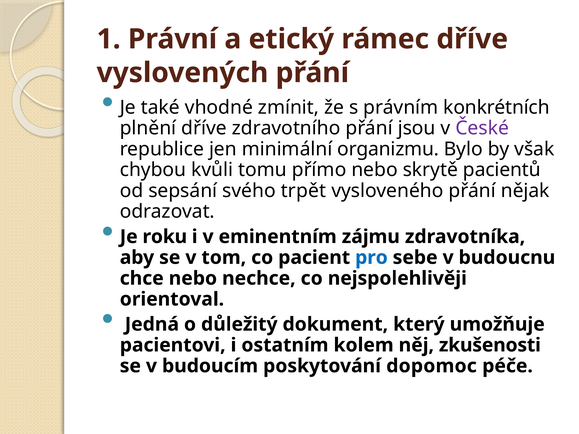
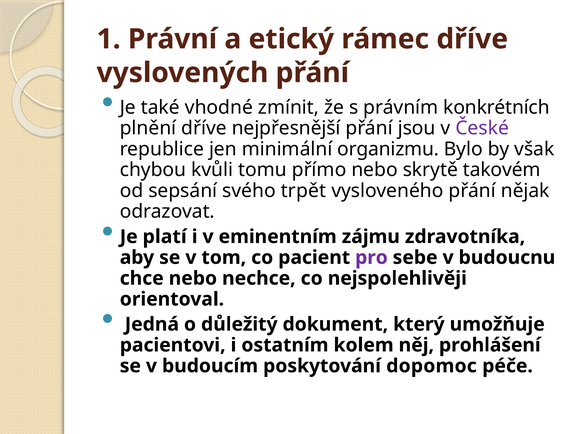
zdravotního: zdravotního -> nejpřesnější (286, 128)
pacientů: pacientů -> takovém (502, 170)
roku: roku -> platí (165, 237)
pro colour: blue -> purple (371, 258)
zkušenosti: zkušenosti -> prohlášení (490, 345)
